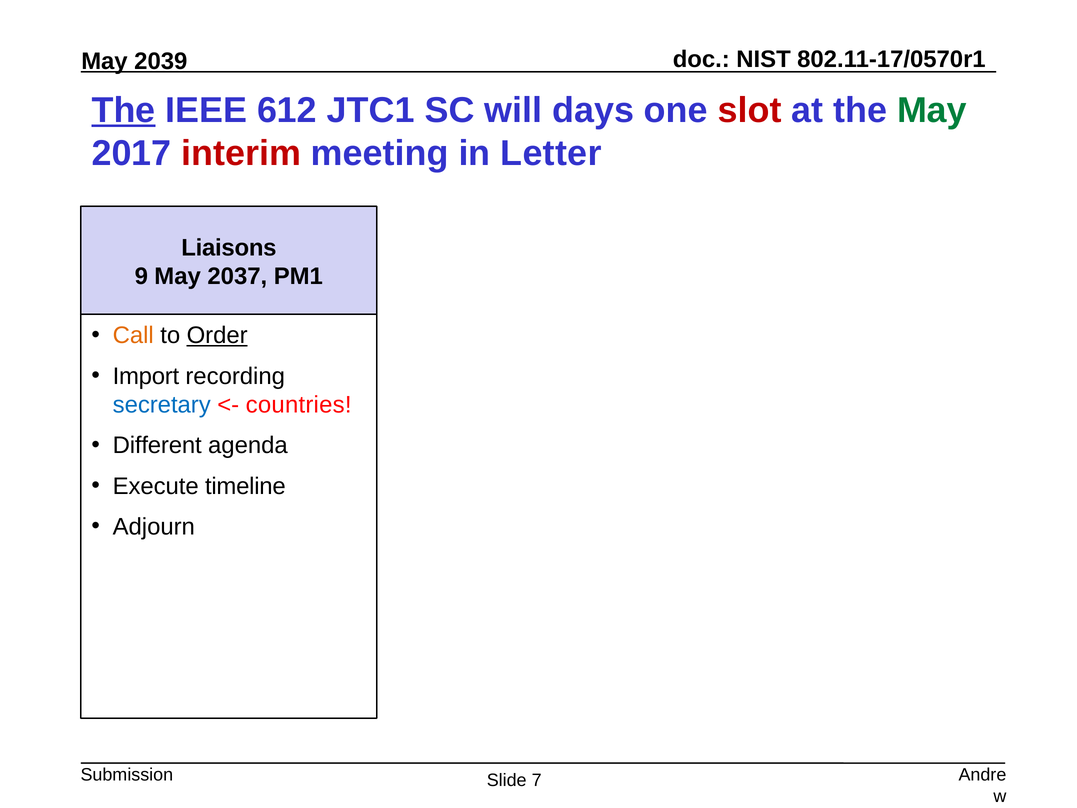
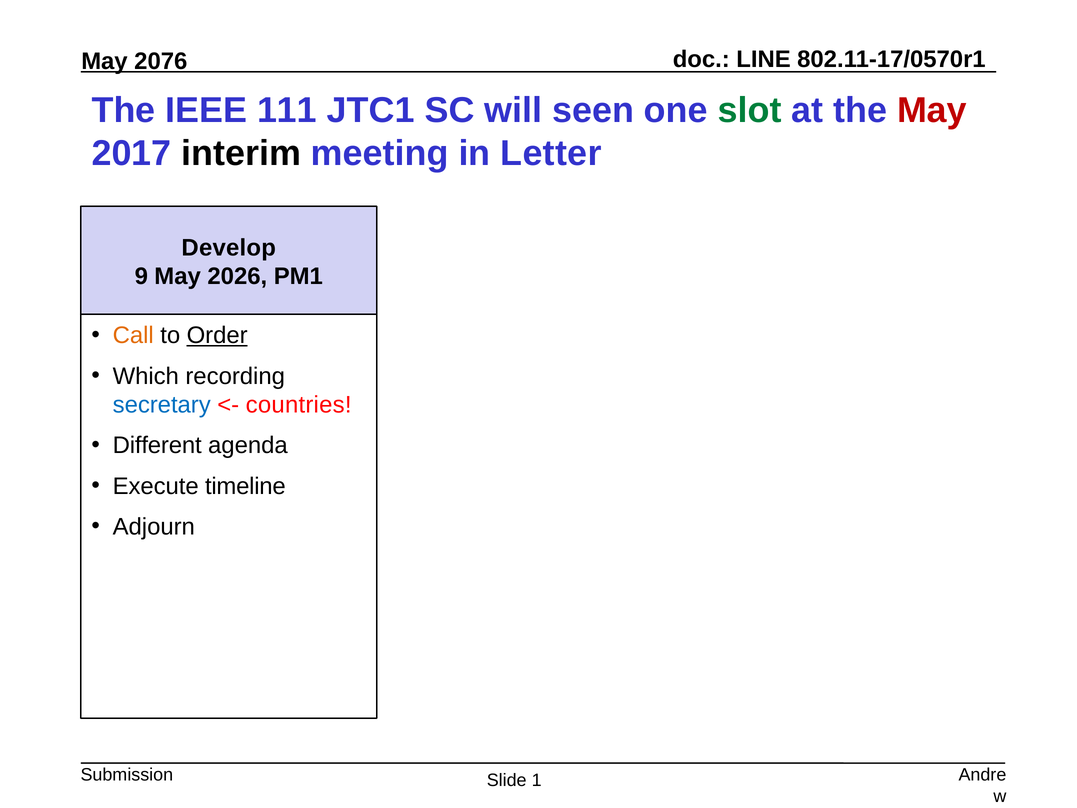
NIST: NIST -> LINE (764, 59)
2039: 2039 -> 2076 (161, 61)
The underline: present -> none (124, 110)
612: 612 -> 111 (287, 110)
days: days -> seen (593, 110)
slot colour: red -> green (750, 110)
May colour: green -> red (932, 110)
interim colour: red -> black (241, 153)
Liaisons: Liaisons -> Develop (229, 248)
2037: 2037 -> 2026 (237, 276)
Import: Import -> Which (146, 376)
7: 7 -> 1 (537, 780)
